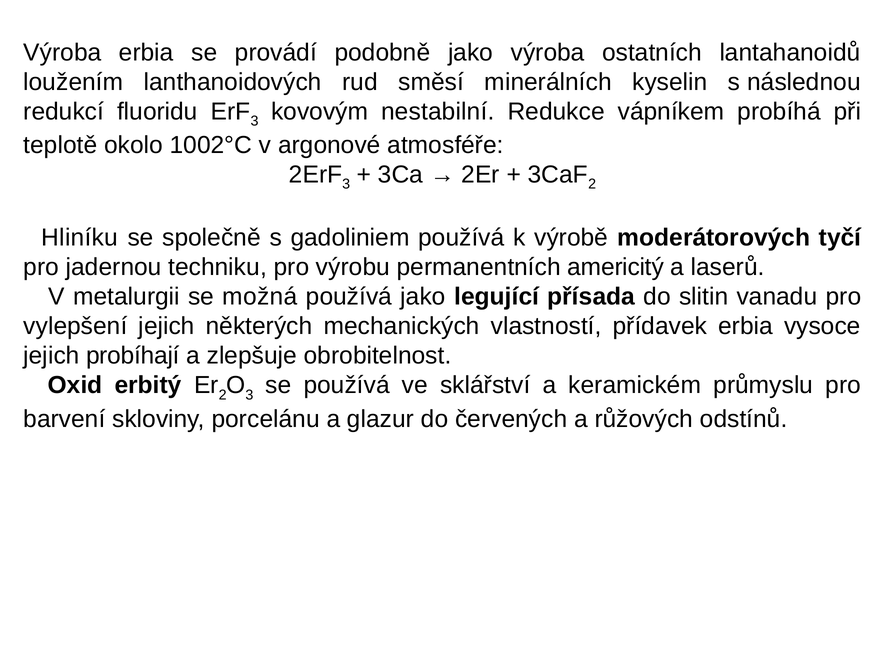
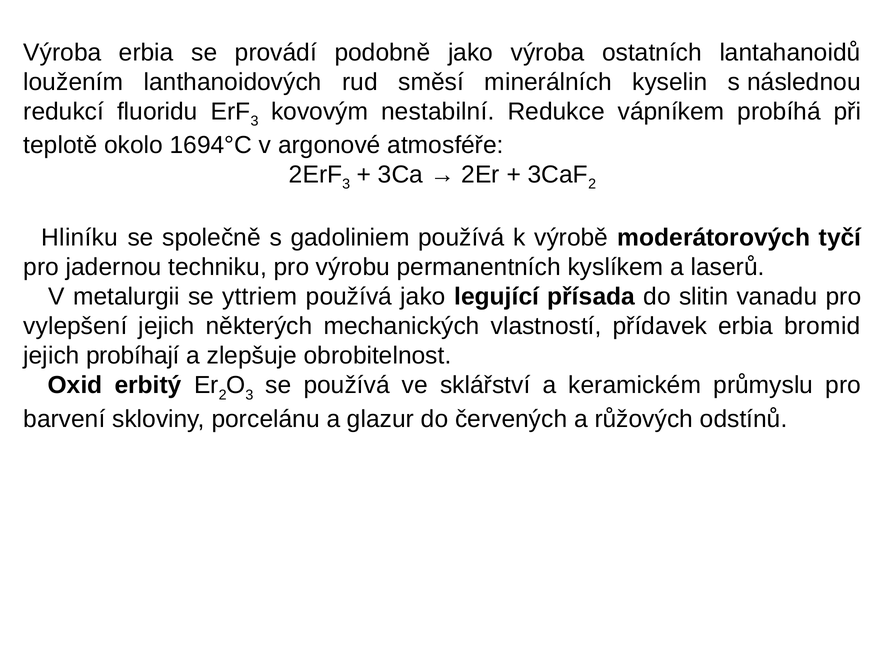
1002°C: 1002°C -> 1694°C (211, 145)
americitý: americitý -> kyslíkem (615, 267)
možná: možná -> yttriem (260, 297)
vysoce: vysoce -> bromid (822, 326)
